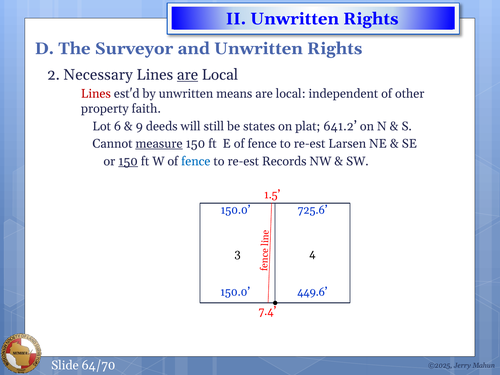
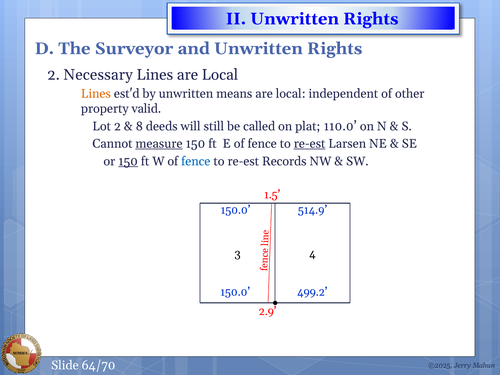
are underline: present -> none (187, 75)
Lines colour: red -> orange (96, 94)
faith: faith -> valid (146, 109)
Lot 6: 6 -> 2 (117, 126)
9: 9 -> 8 (139, 126)
states: states -> called (259, 126)
641.2: 641.2 -> 110.0 (340, 126)
re-est underline: none -> present (310, 144)
725.6: 725.6 -> 514.9 (313, 210)
449.6: 449.6 -> 499.2 (312, 292)
7.4: 7.4 -> 2.9 (267, 312)
